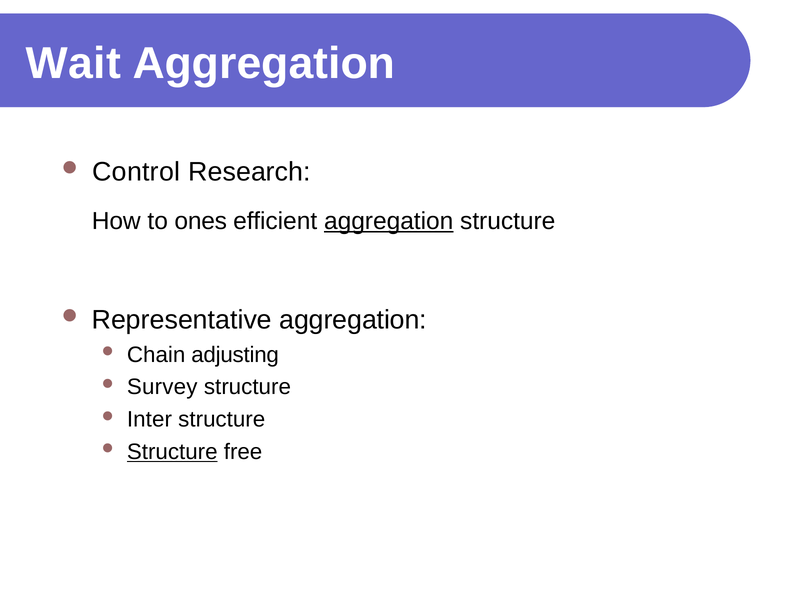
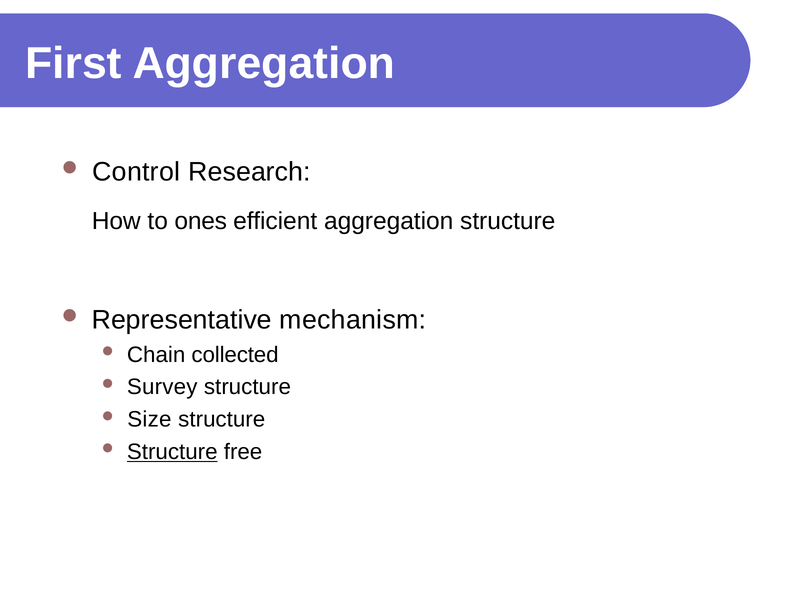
Wait: Wait -> First (74, 63)
aggregation underline: present -> none (389, 221)
Representative aggregation: aggregation -> mechanism (353, 320)
adjusting: adjusting -> collected (235, 355)
Inter: Inter -> Size (149, 419)
